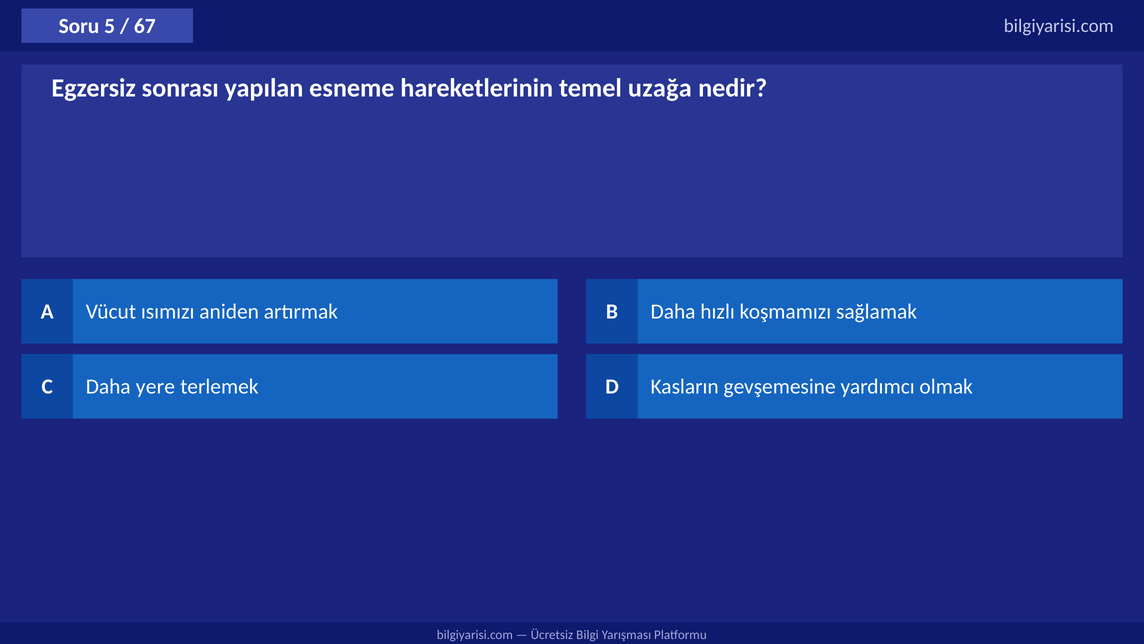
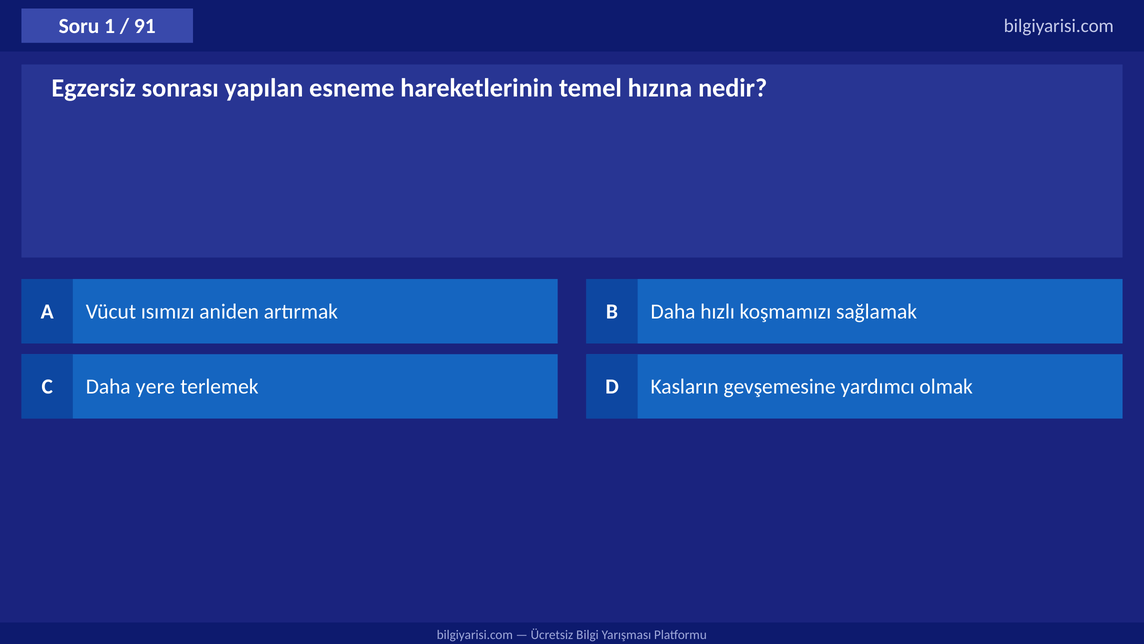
5: 5 -> 1 (110, 26)
67: 67 -> 91 (145, 26)
uzağa: uzağa -> hızına (660, 88)
